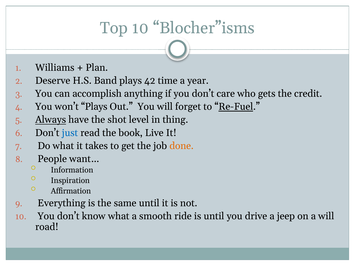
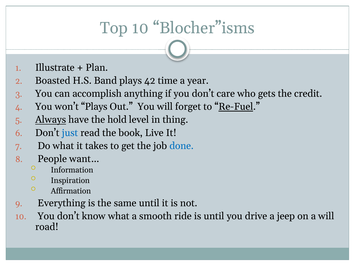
Williams: Williams -> Illustrate (55, 68)
Deserve: Deserve -> Boasted (53, 81)
shot: shot -> hold (117, 120)
done colour: orange -> blue (182, 146)
